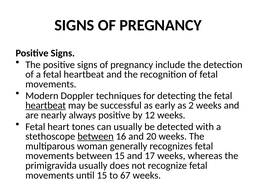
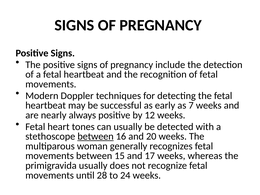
heartbeat underline: present -> none (46, 105)
2: 2 -> 7 (191, 105)
until 15: 15 -> 28 (102, 175)
67: 67 -> 24 (125, 175)
